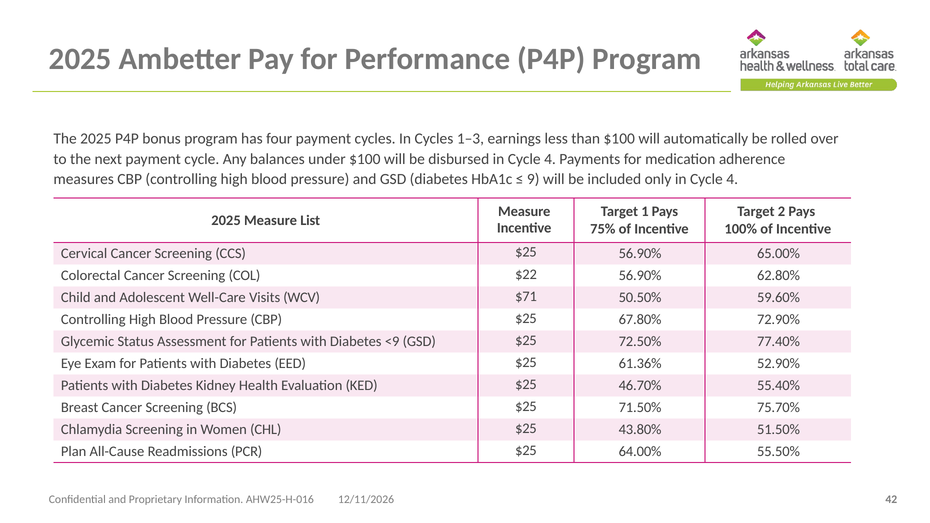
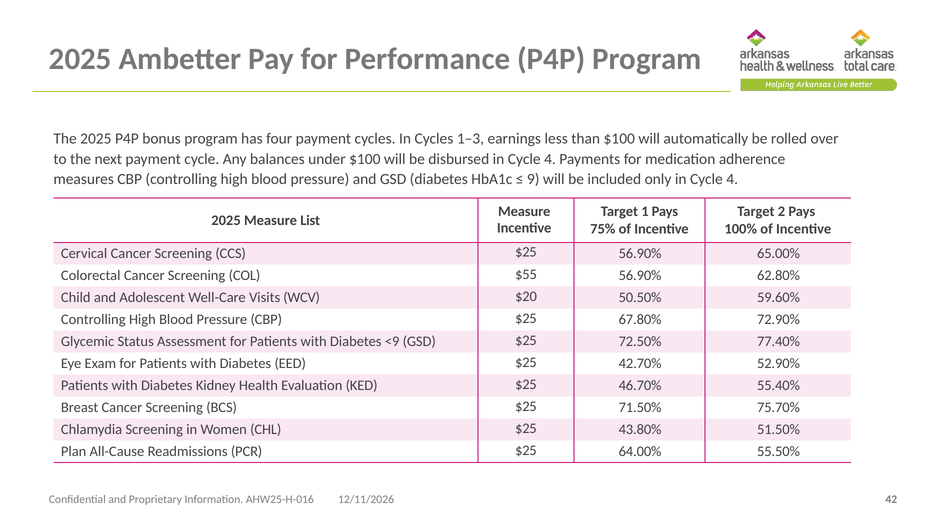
$22: $22 -> $55 (526, 274)
$71: $71 -> $20 (526, 296)
61.36%: 61.36% -> 42.70% (640, 364)
